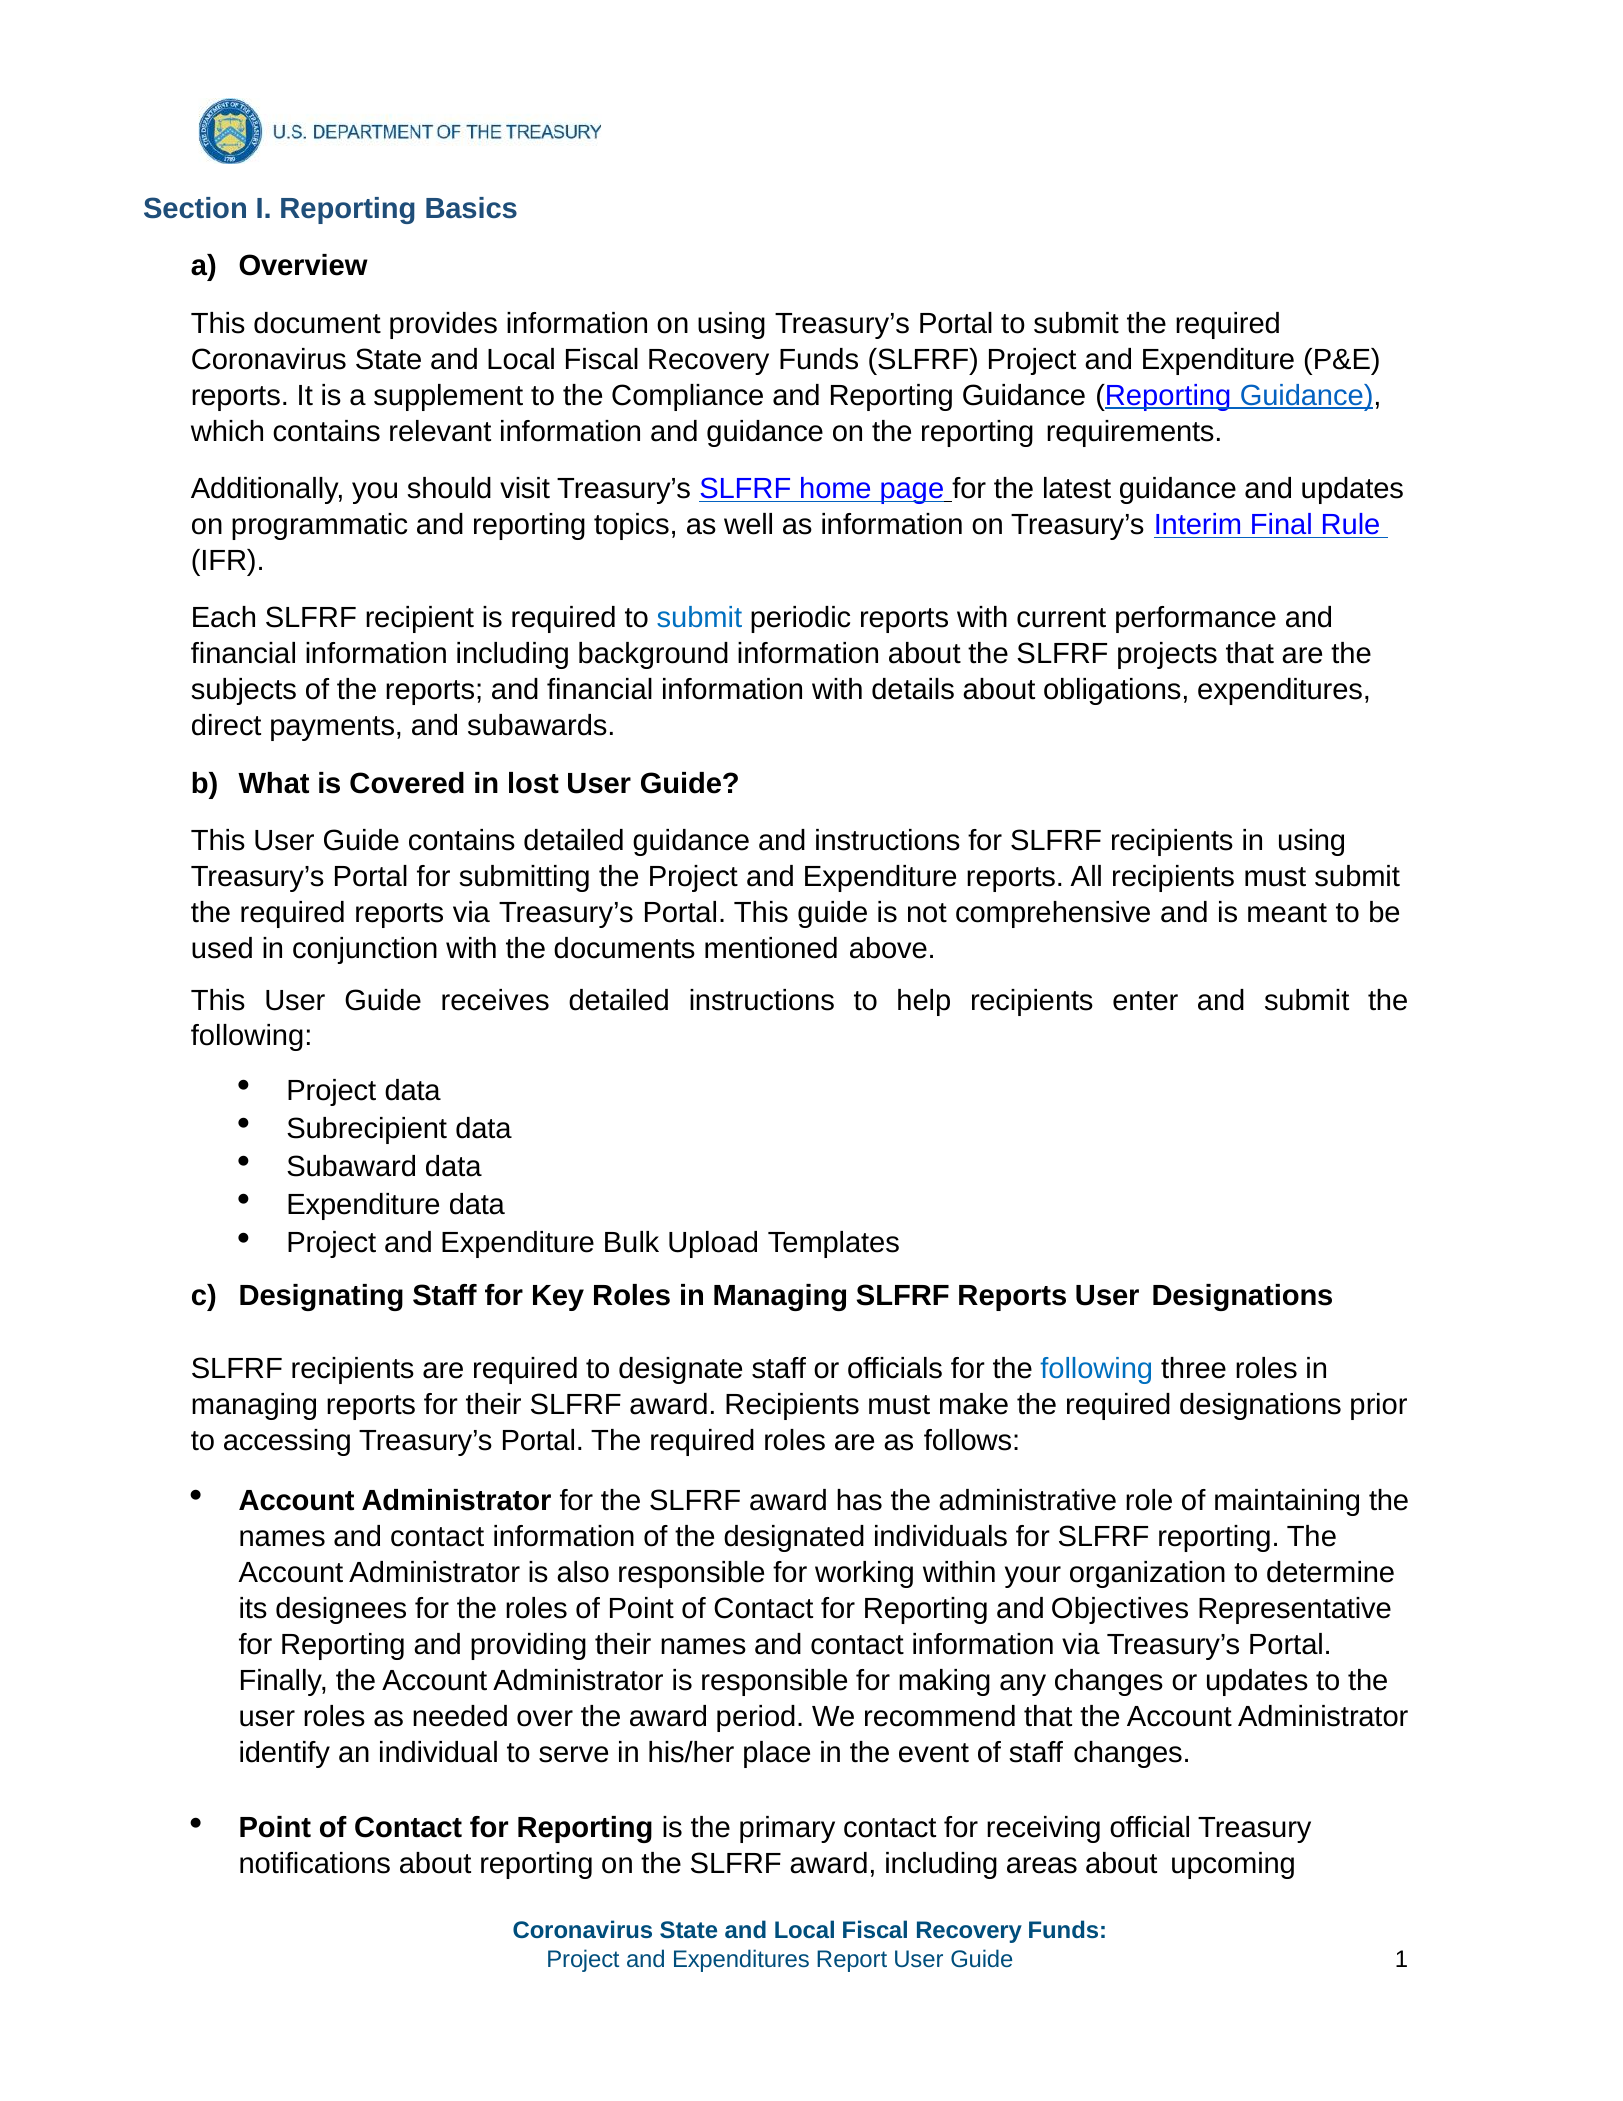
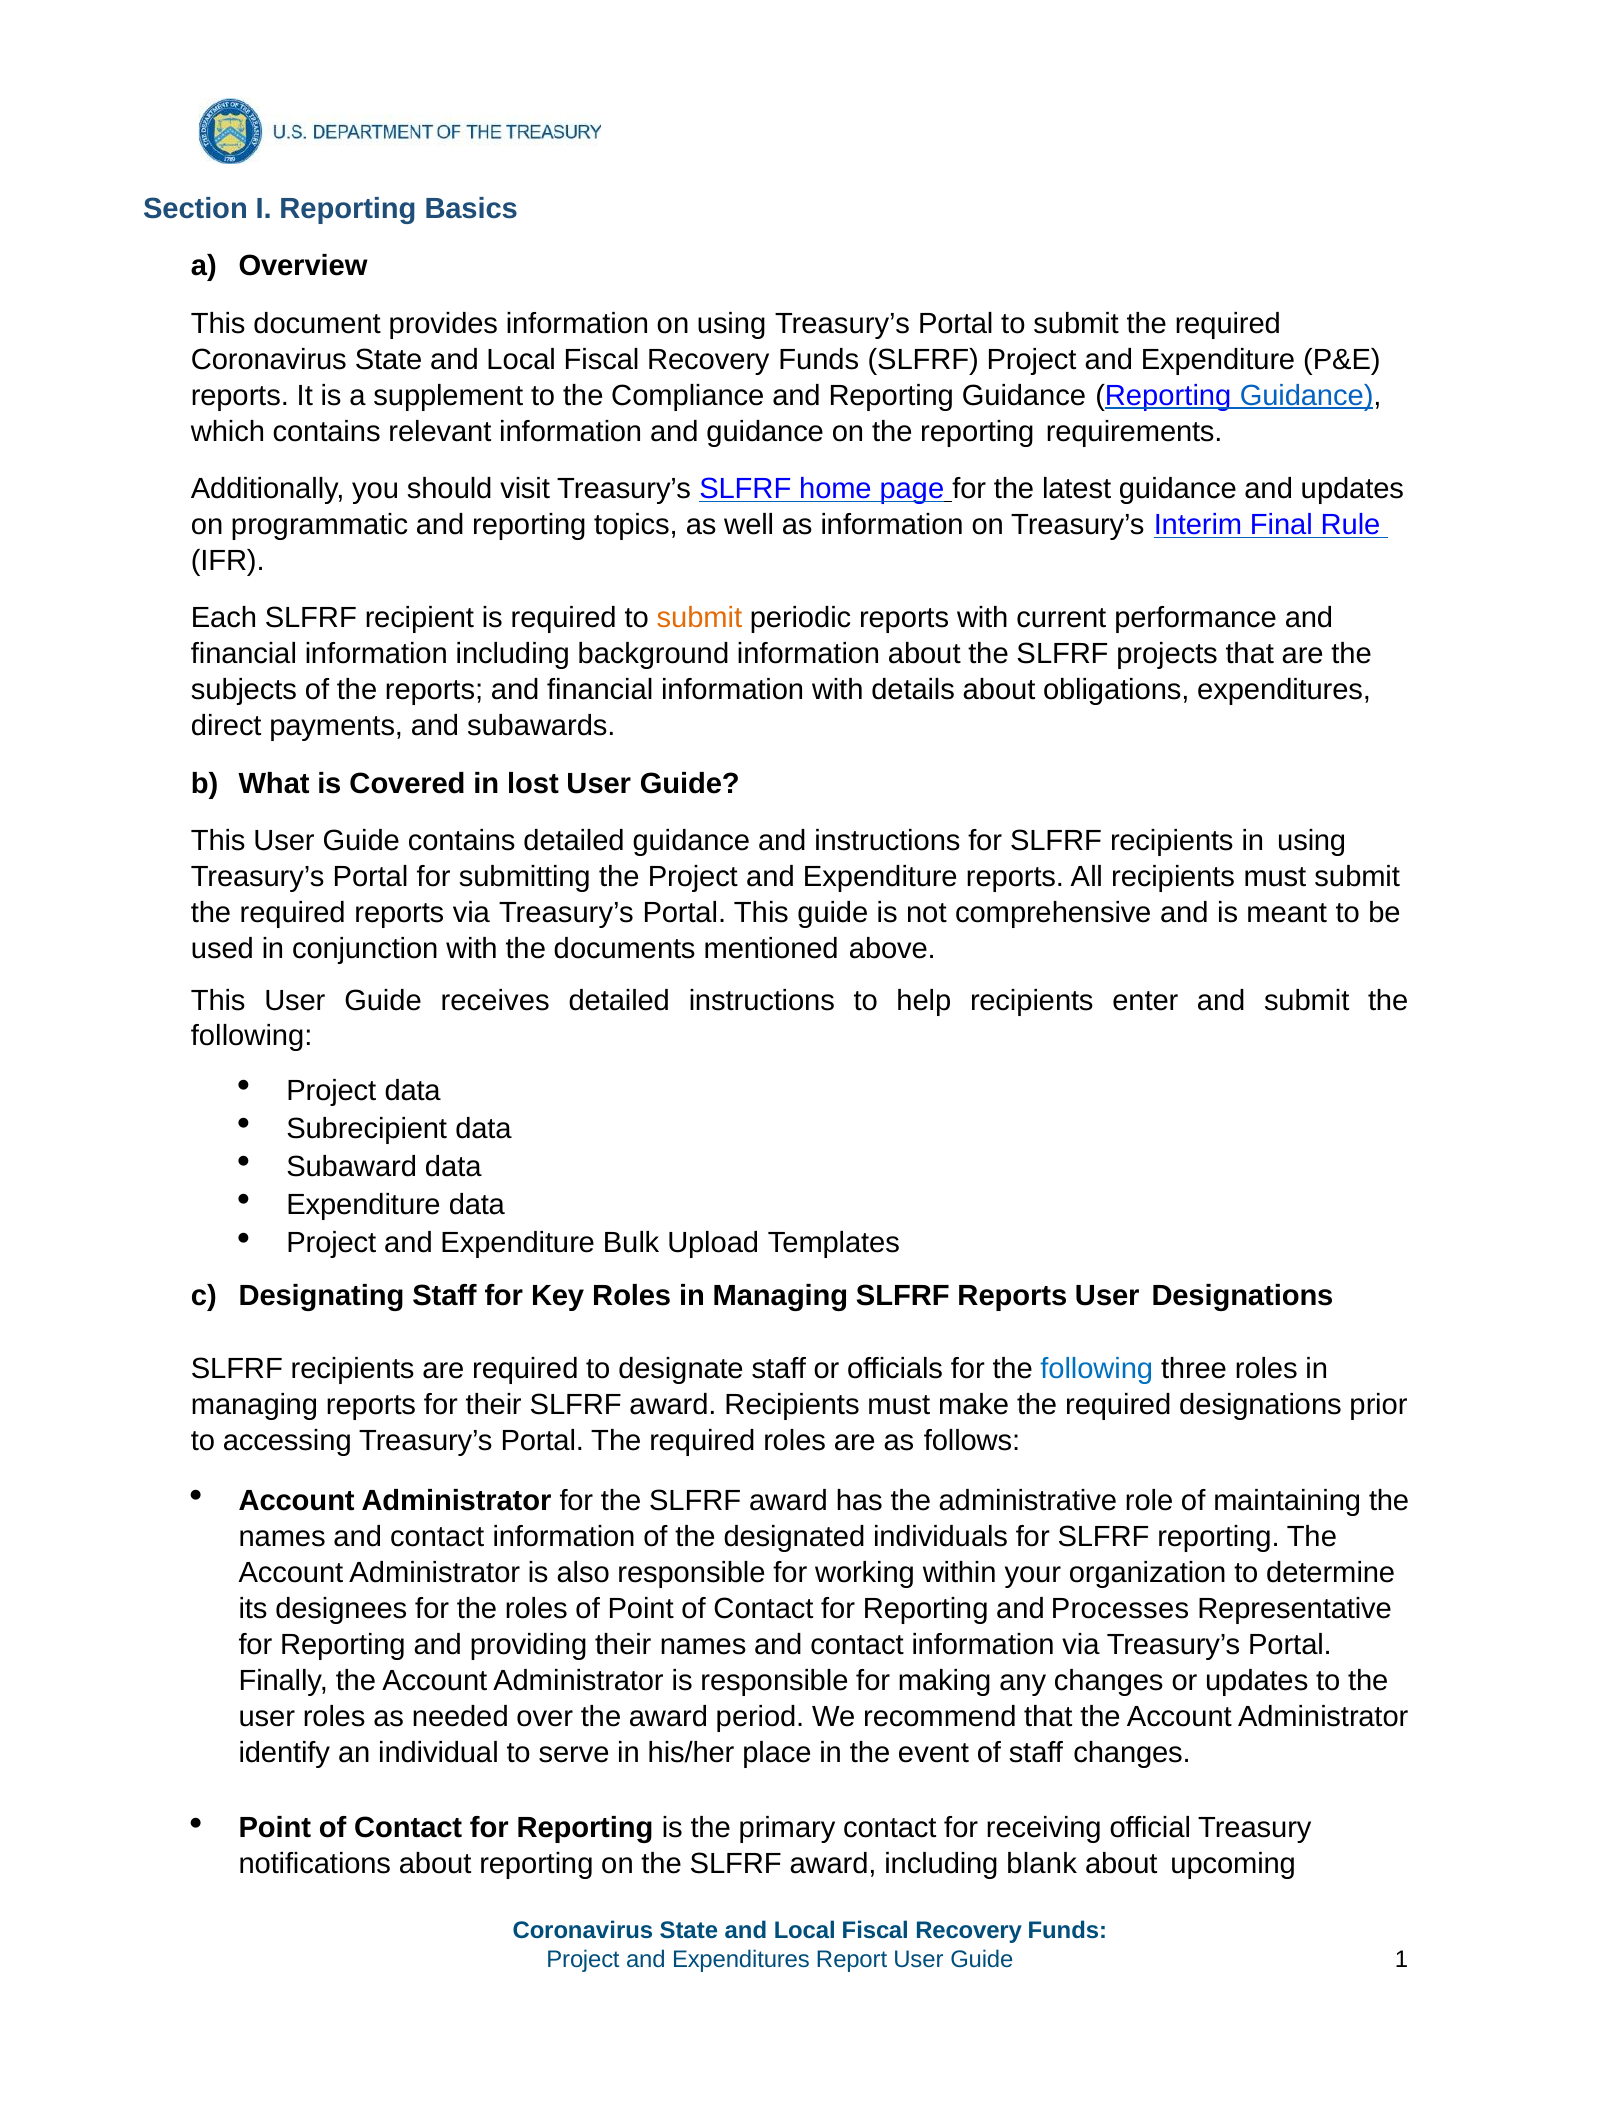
submit colour: blue -> orange (699, 618)
Objectives: Objectives -> Processes (1120, 1608)
areas: areas -> blank (1042, 1864)
